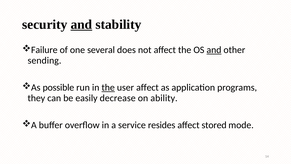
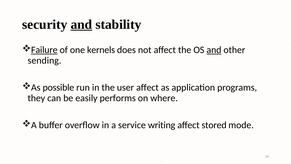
Failure underline: none -> present (44, 50)
several: several -> kernels (101, 50)
the underline: present -> none (108, 87)
decrease: decrease -> performs (118, 98)
ability: ability -> where (164, 98)
resides: resides -> writing (162, 125)
